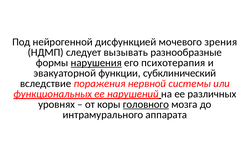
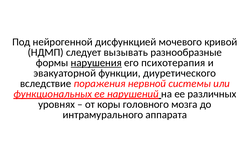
зрения: зрения -> кривой (221, 42)
субклинический: субклинический -> диуретического (180, 73)
головного underline: present -> none (146, 104)
